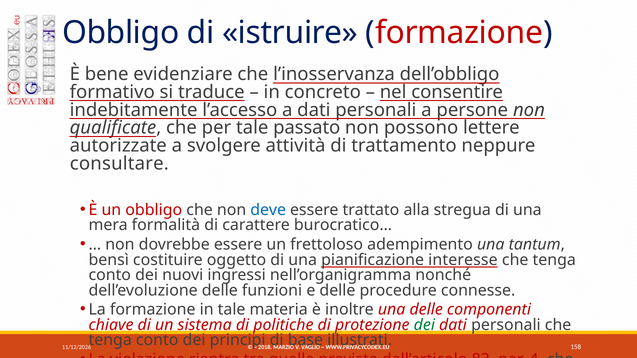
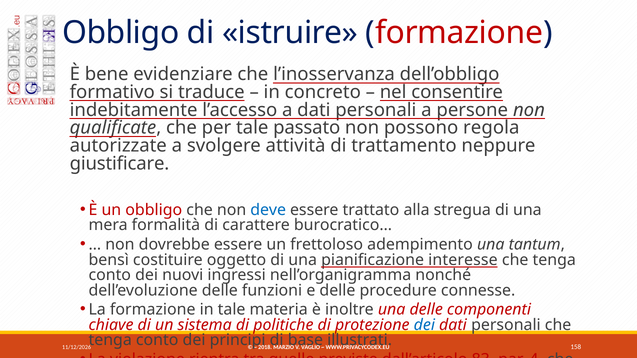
lettere: lettere -> regola (491, 128)
consultare: consultare -> giustificare (119, 164)
dei colour: green -> blue (424, 325)
